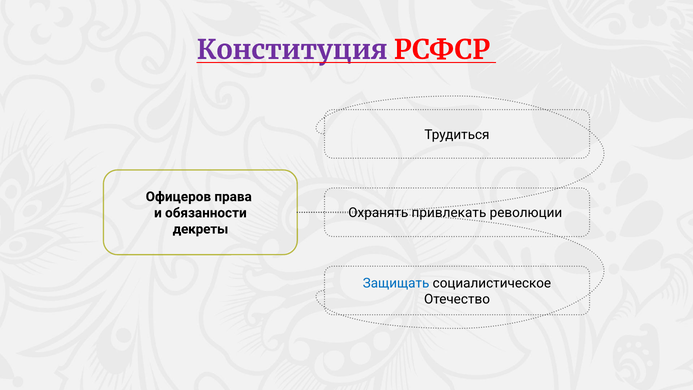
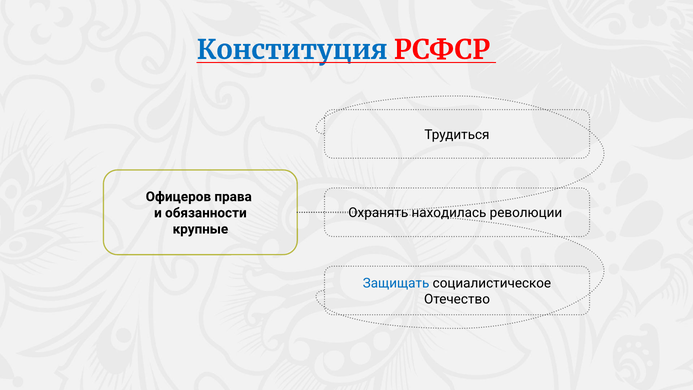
Конституция colour: purple -> blue (292, 50)
привлекать: привлекать -> находилась (449, 213)
декреты: декреты -> крупные (200, 229)
